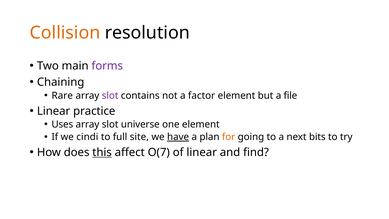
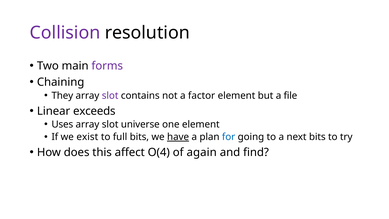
Collision colour: orange -> purple (65, 33)
Rare: Rare -> They (62, 95)
practice: practice -> exceeds (94, 111)
cindi: cindi -> exist (87, 137)
full site: site -> bits (139, 137)
for colour: orange -> blue (229, 137)
this underline: present -> none (102, 152)
O(7: O(7 -> O(4 (159, 152)
of linear: linear -> again (202, 152)
